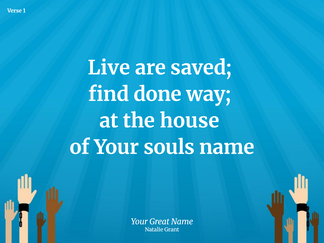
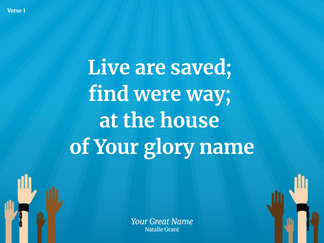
done: done -> were (157, 94)
souls: souls -> glory (169, 147)
